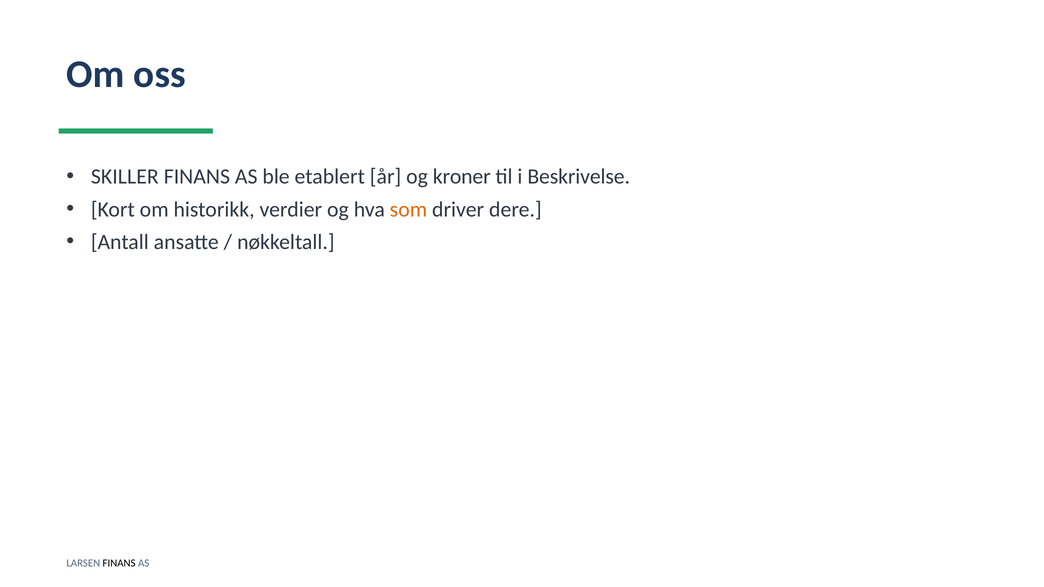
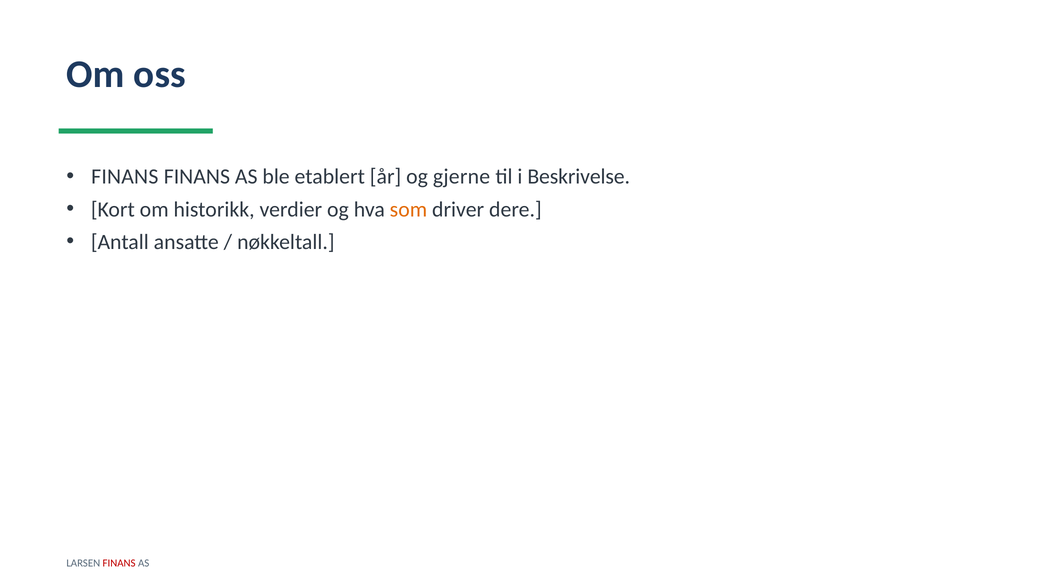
SKILLER: SKILLER -> FINANS (125, 177)
kroner: kroner -> gjerne (462, 177)
FINANS colour: black -> red (119, 563)
